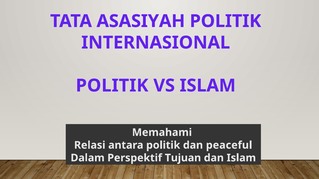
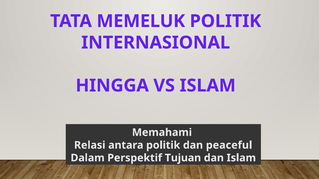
ASASIYAH: ASASIYAH -> MEMELUK (141, 21)
POLITIK: POLITIK -> HINGGA (112, 86)
